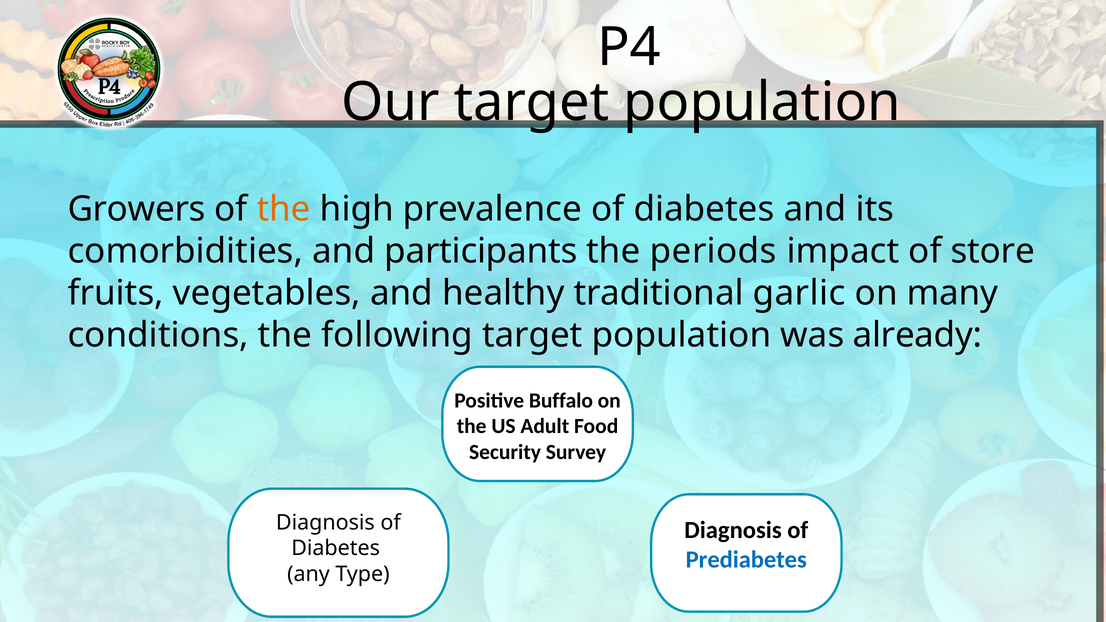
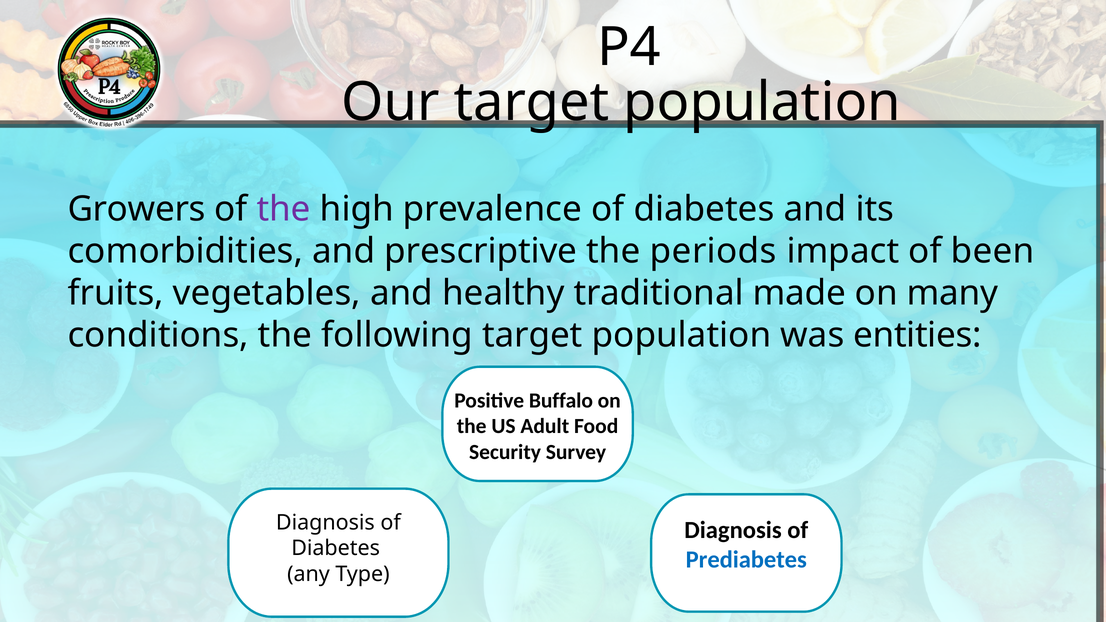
the colour: orange -> purple (284, 209)
participants: participants -> prescriptive (481, 251)
store: store -> been (993, 251)
garlic: garlic -> made (799, 293)
already: already -> entities (917, 335)
